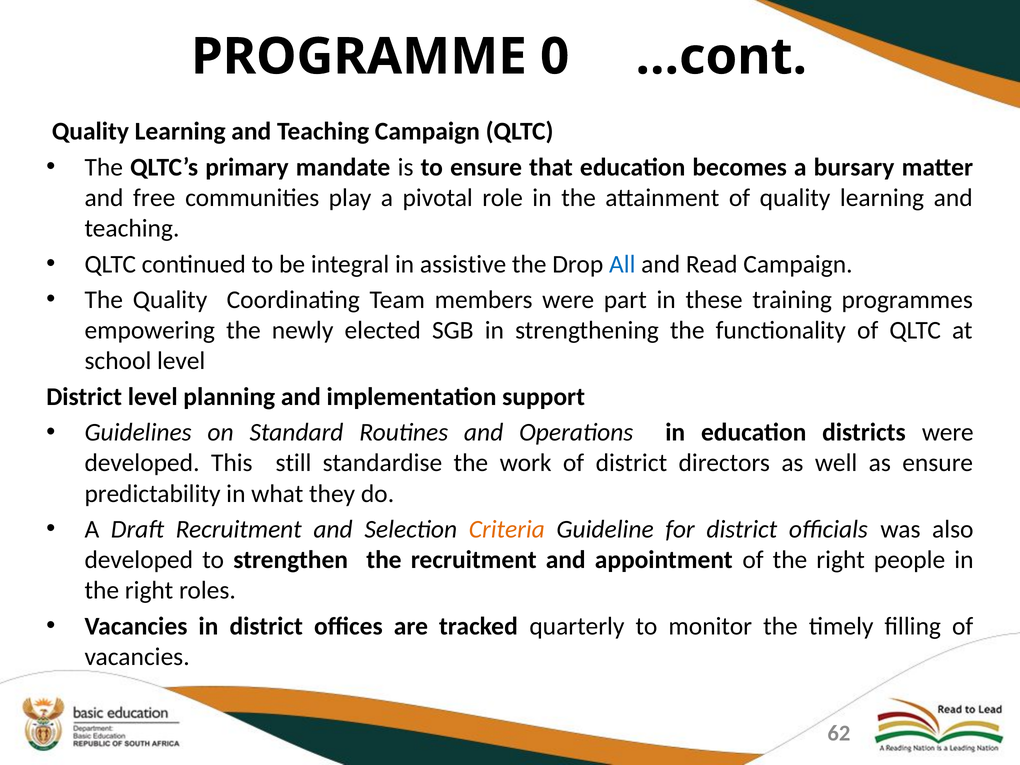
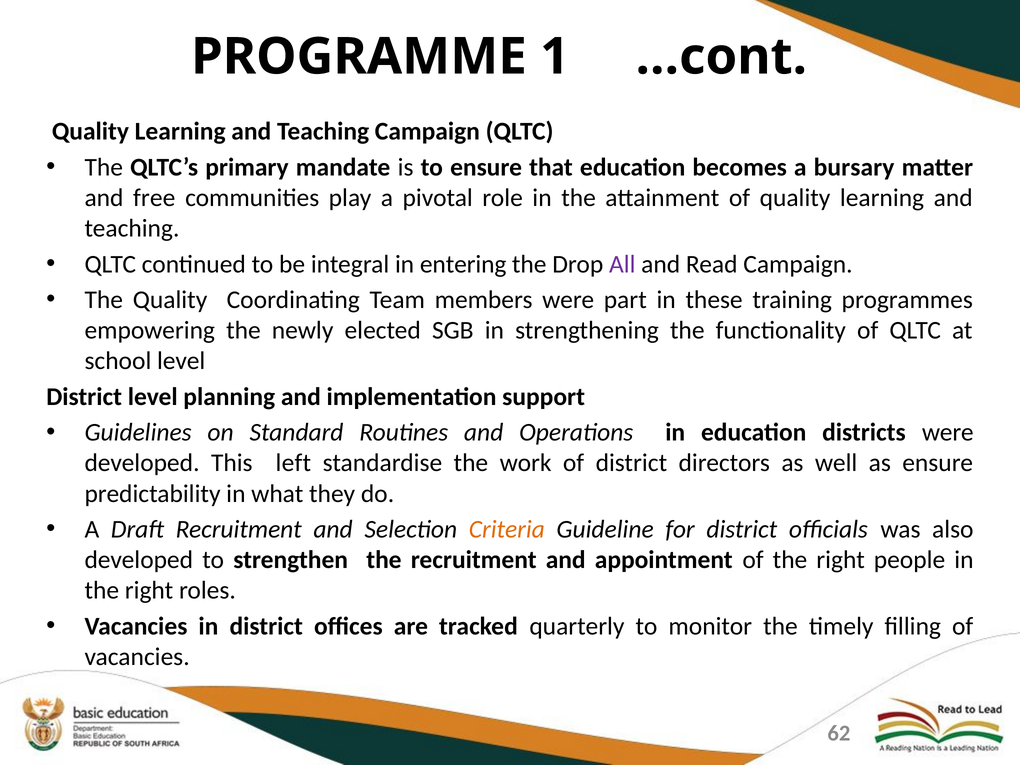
0: 0 -> 1 (555, 57)
assistive: assistive -> entering (463, 264)
All colour: blue -> purple (622, 264)
still: still -> left (293, 463)
